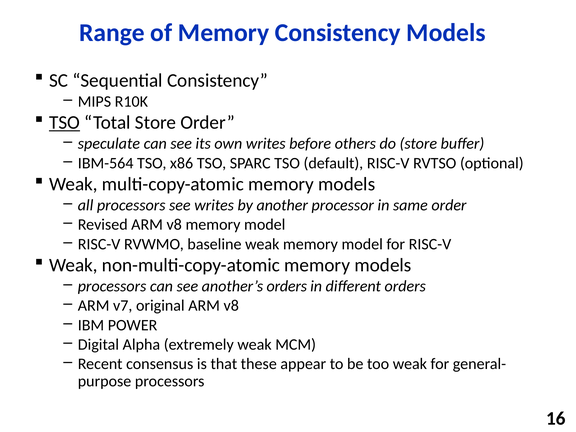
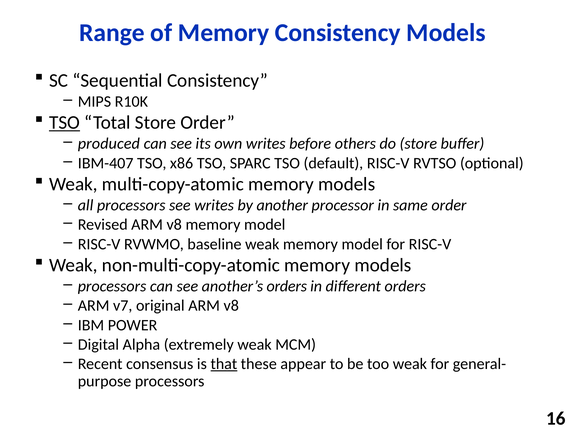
speculate: speculate -> produced (109, 144)
IBM-564: IBM-564 -> IBM-407 (106, 163)
that underline: none -> present (224, 364)
